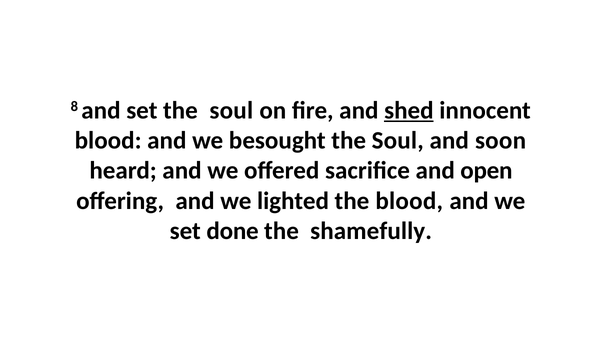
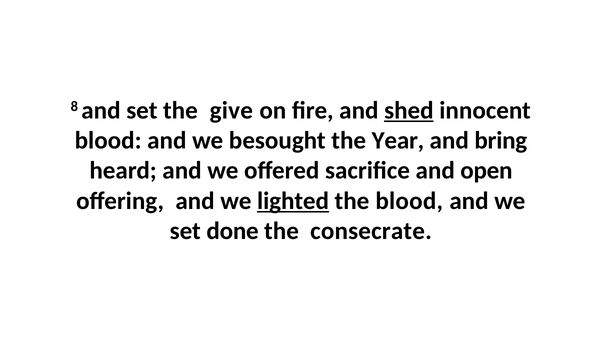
set the soul: soul -> give (231, 111)
besought the Soul: Soul -> Year (398, 141)
soon: soon -> bring (501, 141)
lighted underline: none -> present (293, 201)
shamefully: shamefully -> consecrate (371, 231)
